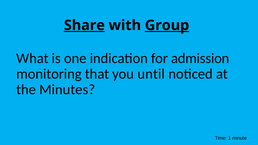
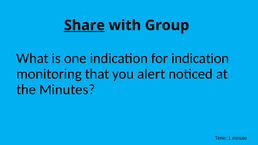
Group underline: present -> none (167, 25)
for admission: admission -> indication (200, 58)
until: until -> alert (151, 74)
